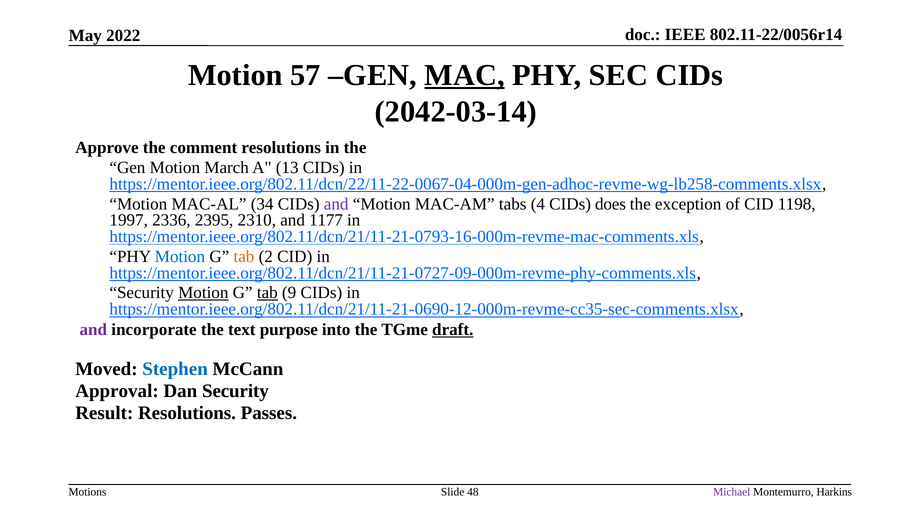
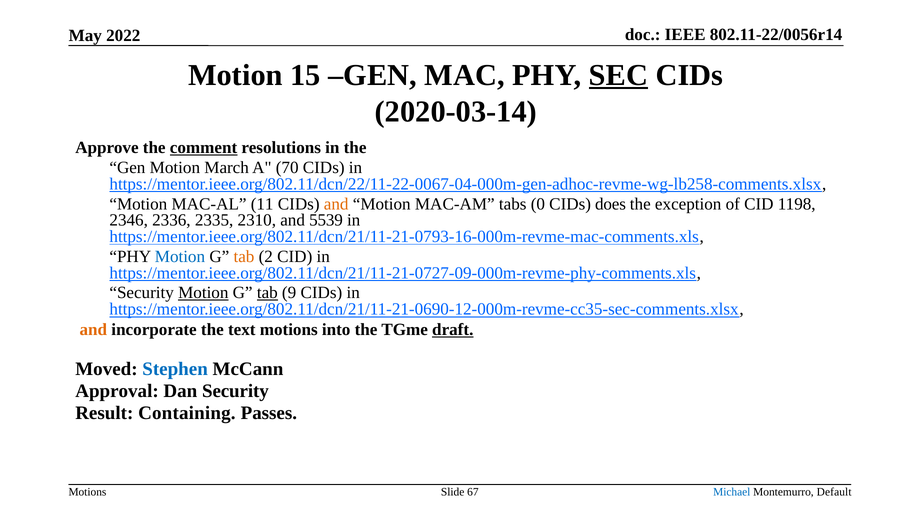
57: 57 -> 15 (305, 75)
MAC underline: present -> none (465, 75)
SEC underline: none -> present (618, 75)
2042-03-14: 2042-03-14 -> 2020-03-14 (456, 112)
comment underline: none -> present (204, 148)
13: 13 -> 70 (287, 168)
34: 34 -> 11 (262, 204)
and colour: purple -> orange (336, 204)
4: 4 -> 0 (538, 204)
1997: 1997 -> 2346 (129, 220)
2395: 2395 -> 2335 (214, 220)
1177: 1177 -> 5539 (326, 220)
and colour: purple -> orange (93, 329)
text purpose: purpose -> motions (289, 329)
Result Resolutions: Resolutions -> Containing (187, 413)
48: 48 -> 67 (473, 492)
Michael colour: purple -> blue (732, 492)
Harkins: Harkins -> Default (834, 492)
